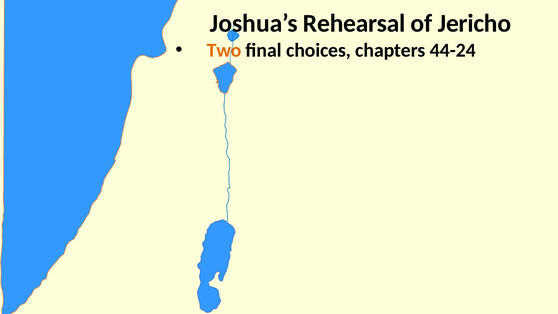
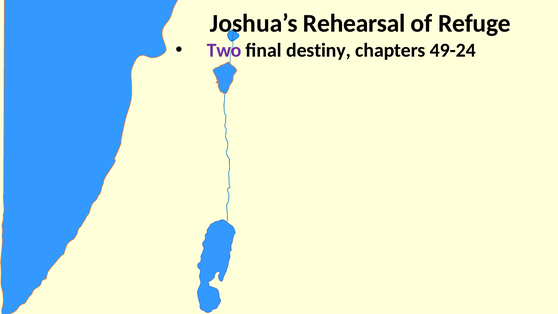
Jericho: Jericho -> Refuge (474, 23)
Two colour: orange -> purple (224, 50)
choices: choices -> destiny (319, 50)
44-24: 44-24 -> 49-24 (453, 50)
